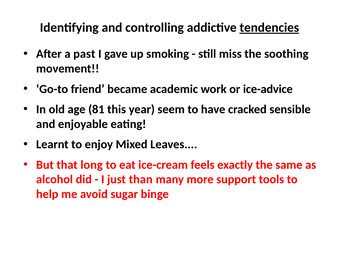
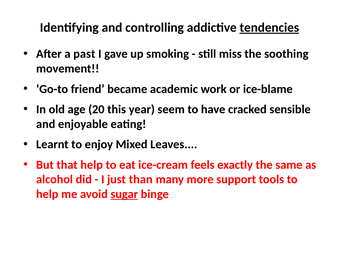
ice-advice: ice-advice -> ice-blame (268, 89)
81: 81 -> 20 (96, 109)
that long: long -> help (92, 165)
sugar underline: none -> present (124, 194)
